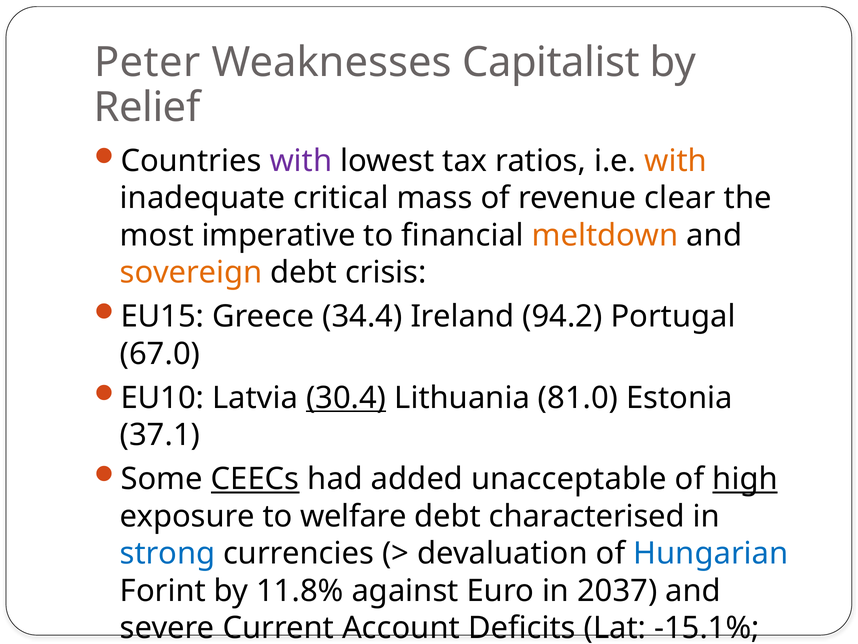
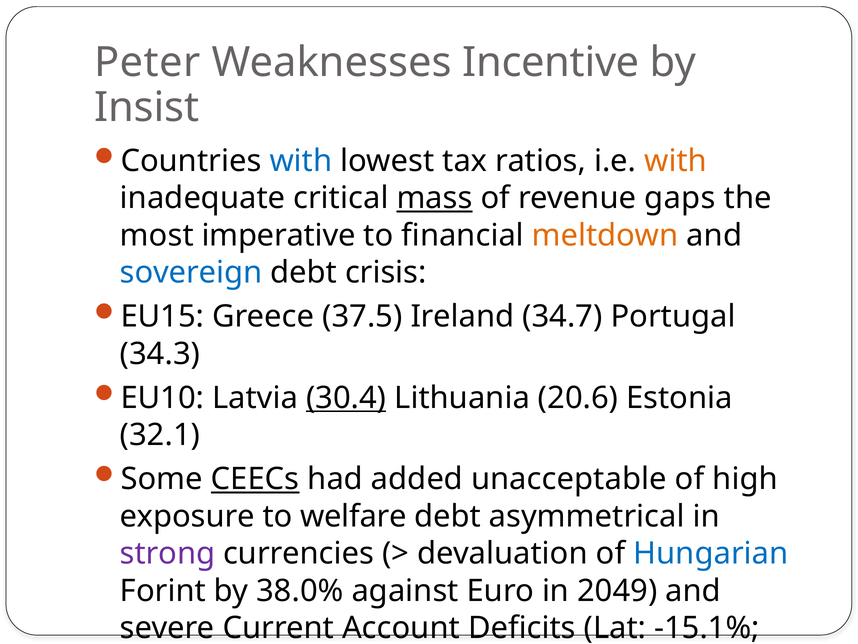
Capitalist: Capitalist -> Incentive (551, 62)
Relief: Relief -> Insist (147, 107)
with colour: purple -> blue (301, 161)
mass underline: none -> present (435, 198)
clear: clear -> gaps (680, 198)
sovereign colour: orange -> blue (191, 272)
34.4: 34.4 -> 37.5 (362, 316)
94.2: 94.2 -> 34.7 (562, 316)
67.0: 67.0 -> 34.3 (160, 354)
81.0: 81.0 -> 20.6 (578, 398)
37.1: 37.1 -> 32.1 (160, 435)
high underline: present -> none (745, 479)
characterised: characterised -> asymmetrical (587, 516)
strong colour: blue -> purple (168, 553)
11.8%: 11.8% -> 38.0% (300, 590)
2037: 2037 -> 2049 (617, 590)
